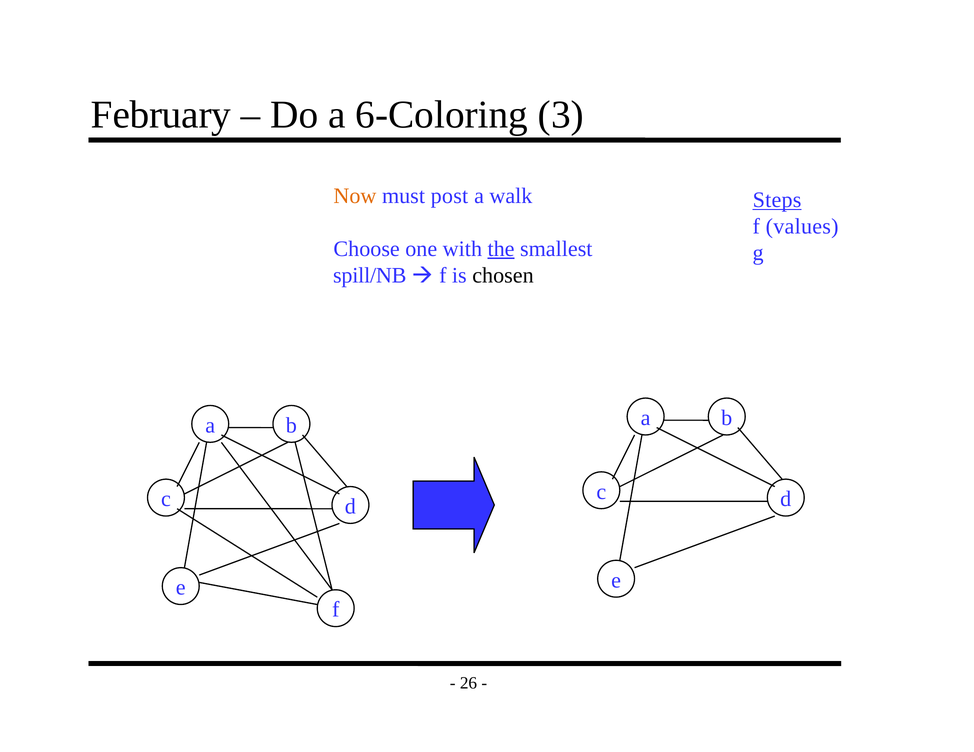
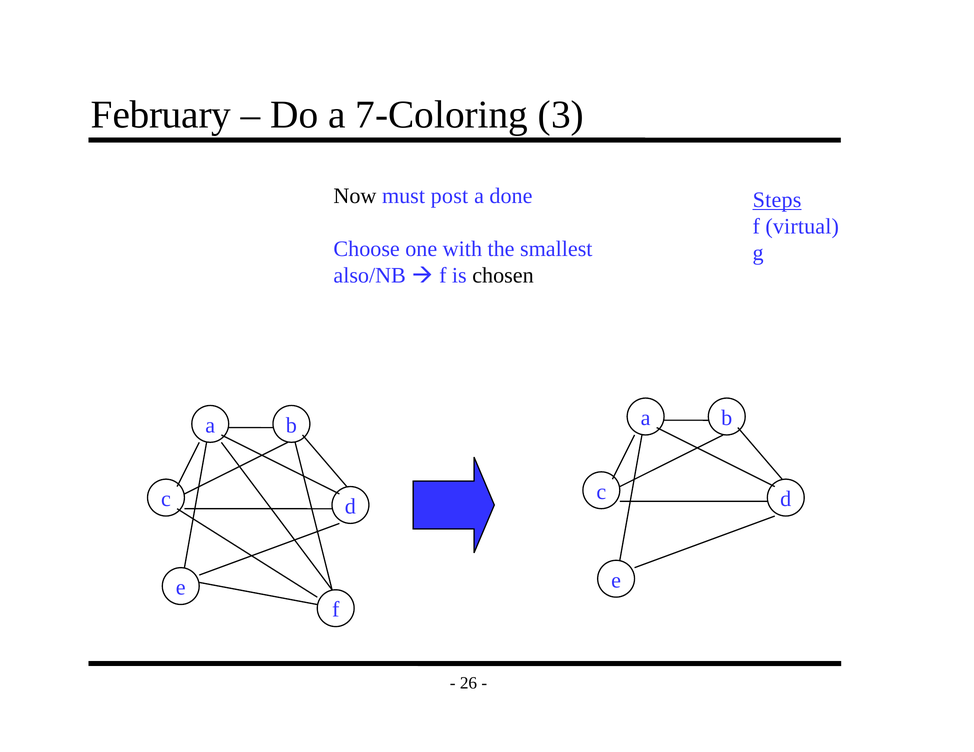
6-Coloring: 6-Coloring -> 7-Coloring (442, 115)
Now colour: orange -> black (355, 196)
walk: walk -> done (511, 196)
values: values -> virtual (802, 227)
the underline: present -> none (501, 249)
spill/NB: spill/NB -> also/NB (370, 276)
